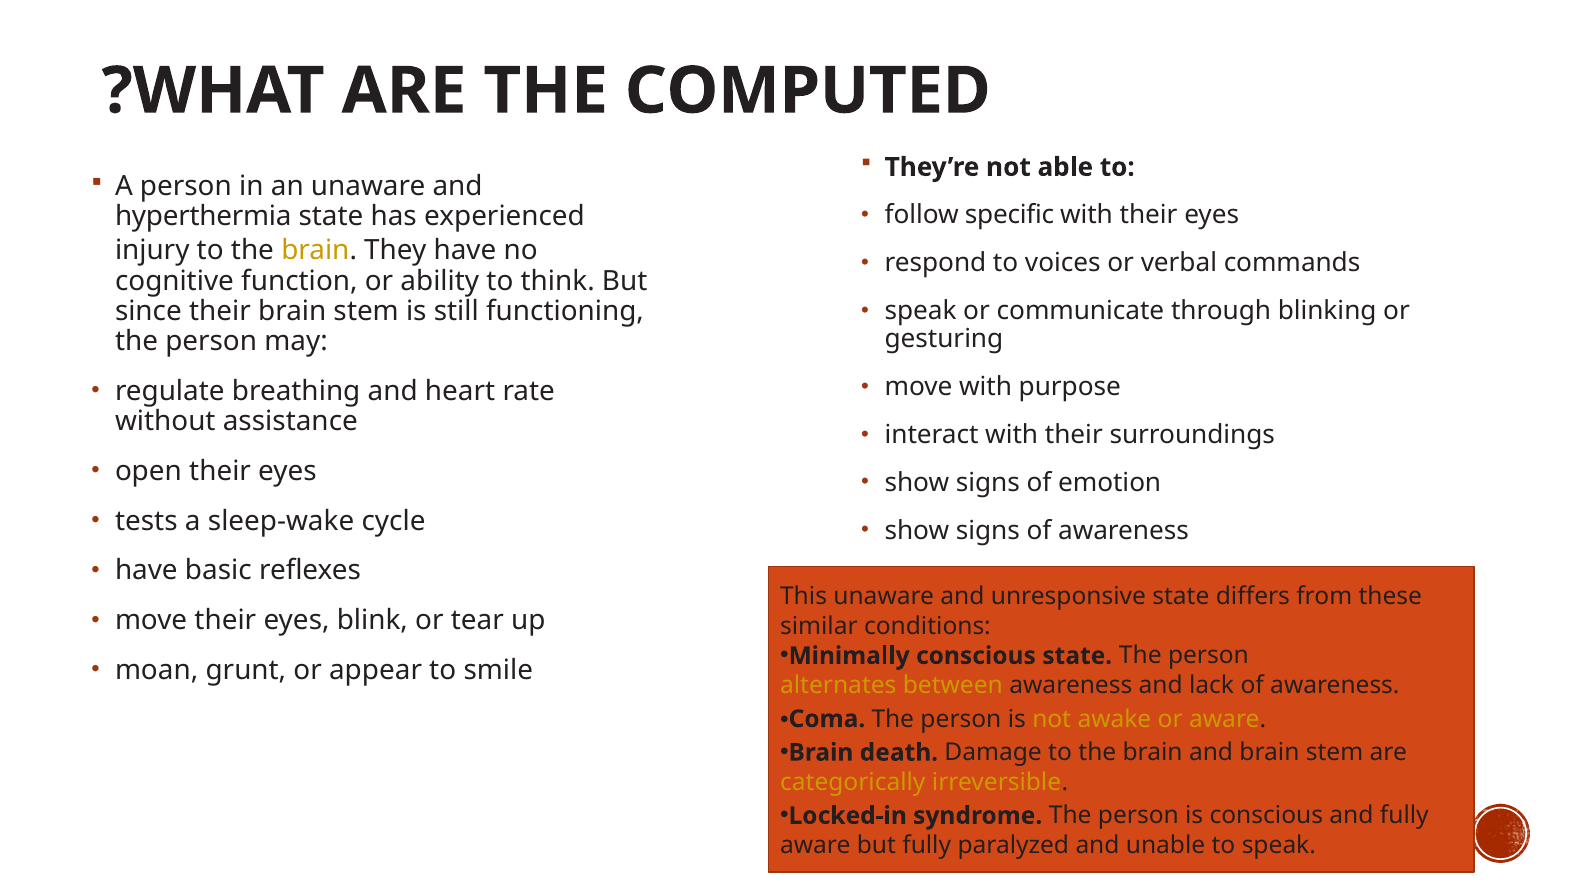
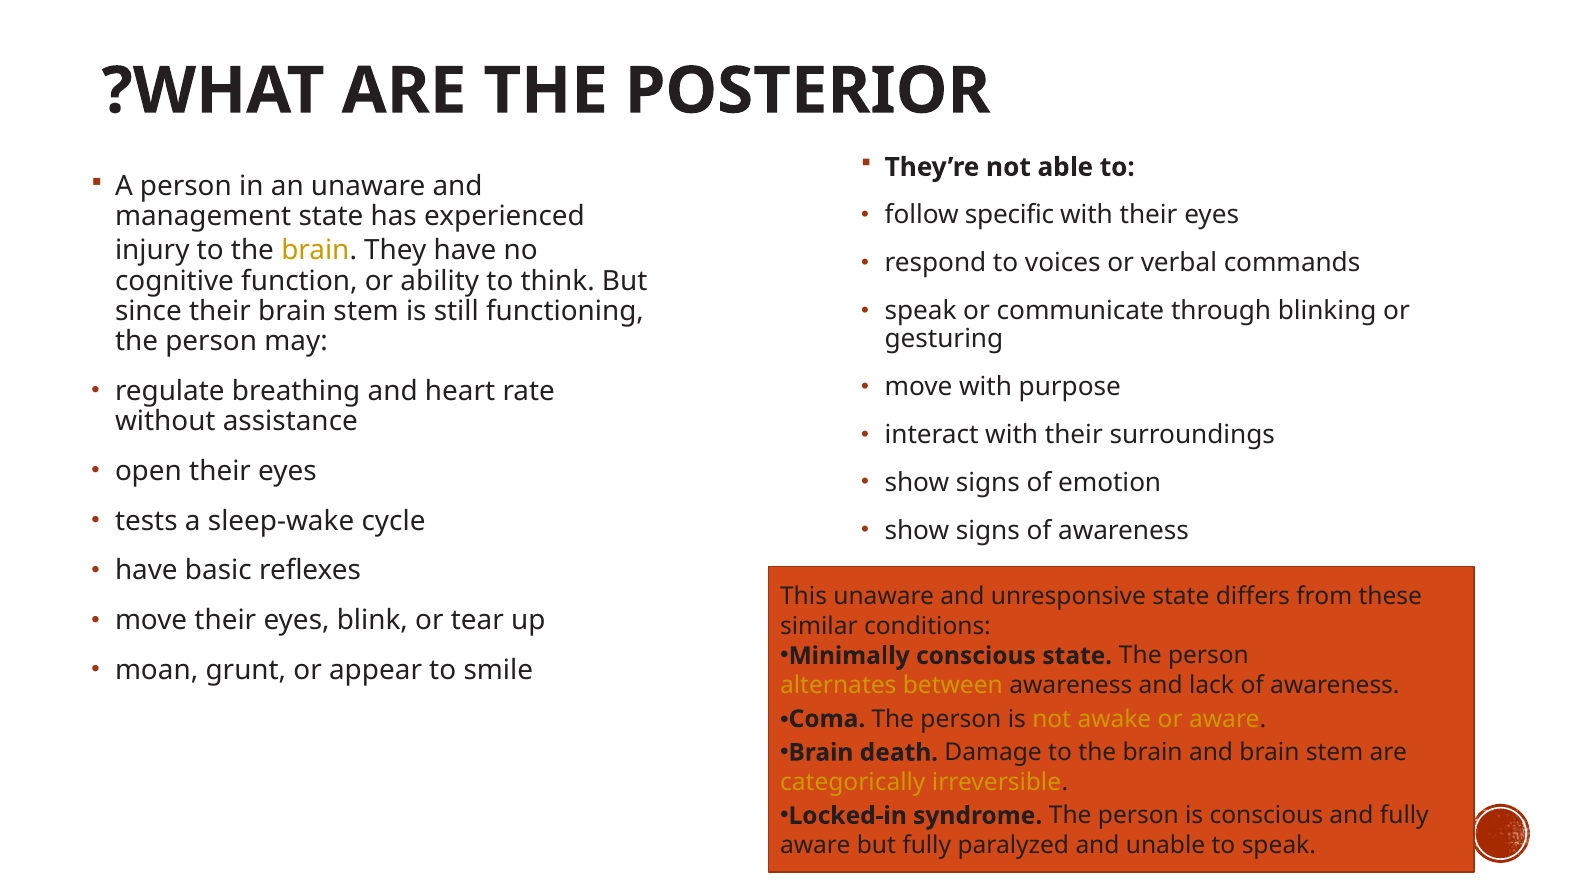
COMPUTED: COMPUTED -> POSTERIOR (808, 91)
hyperthermia: hyperthermia -> management (203, 217)
